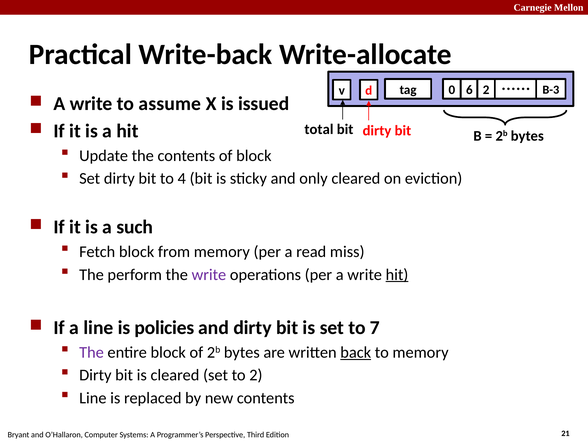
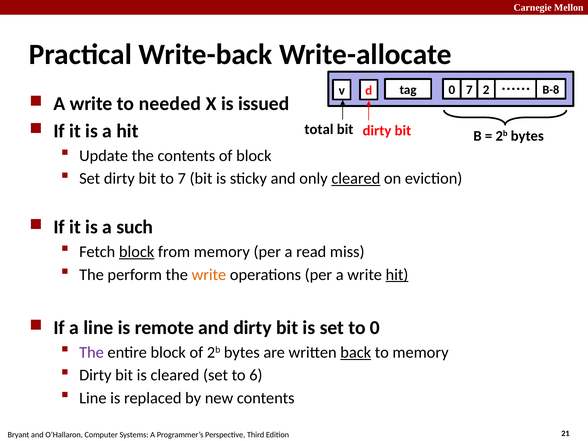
0 6: 6 -> 7 (469, 90)
B-3: B-3 -> B-8 (551, 90)
assume: assume -> needed (170, 104)
to 4: 4 -> 7 (182, 179)
cleared underline: none -> present (356, 179)
block underline: none -> present (137, 252)
write colour: purple -> orange (209, 275)
policies: policies -> remote (164, 328)
to 7: 7 -> 0 (375, 328)
to 2: 2 -> 6 (256, 375)
